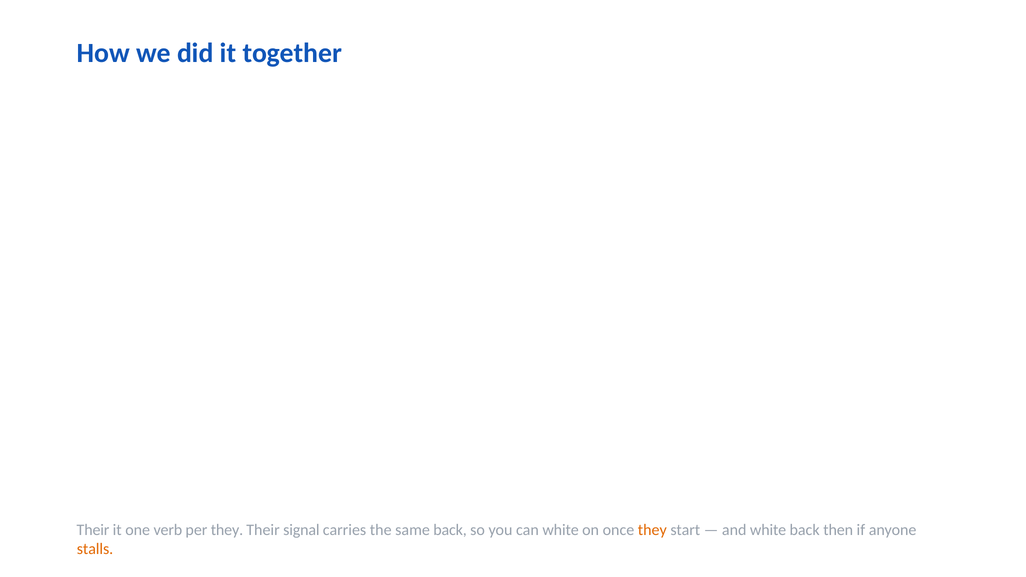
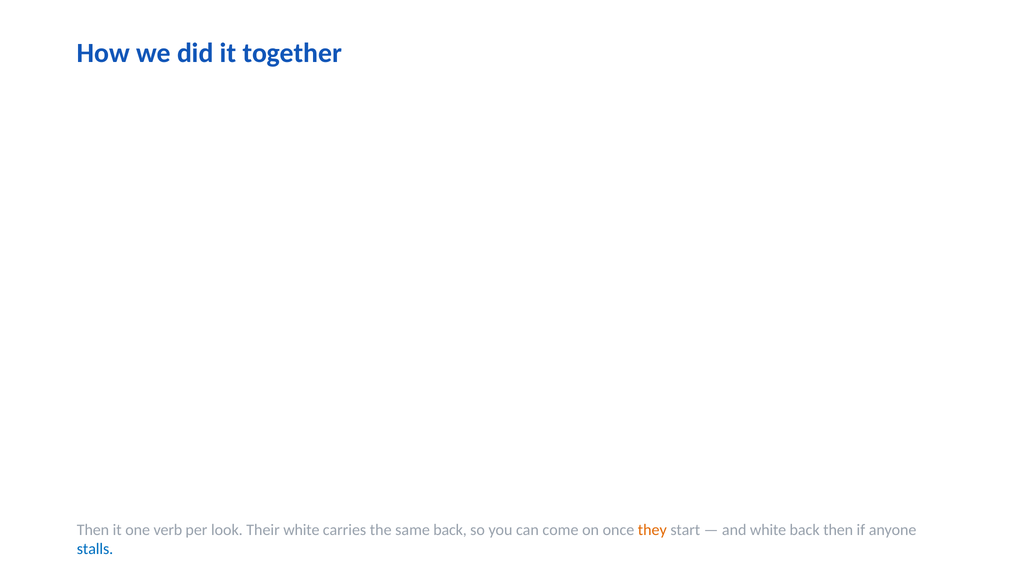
Their: Their -> Then (93, 530)
per they: they -> look (227, 530)
Their signal: signal -> white (301, 530)
can white: white -> come (560, 530)
stalls colour: orange -> blue (95, 549)
